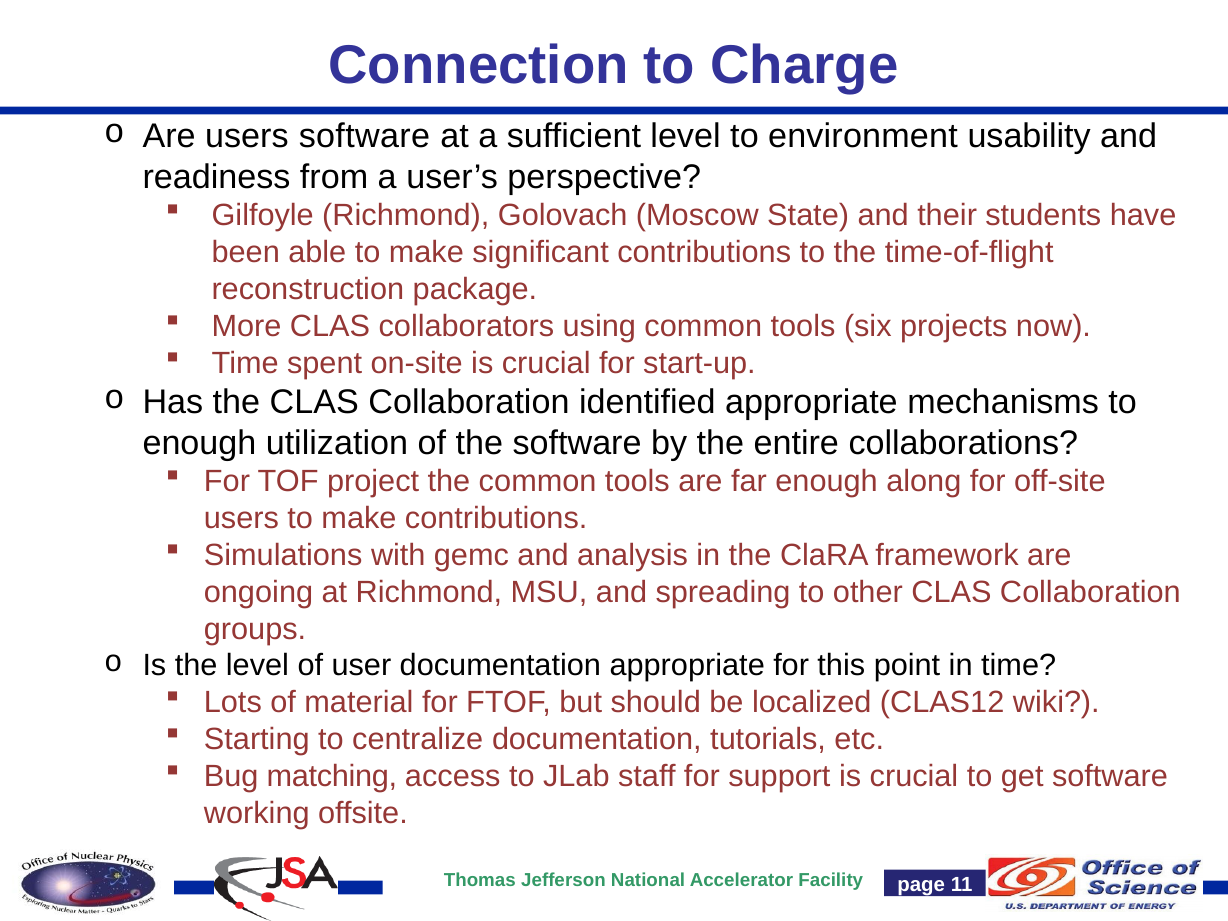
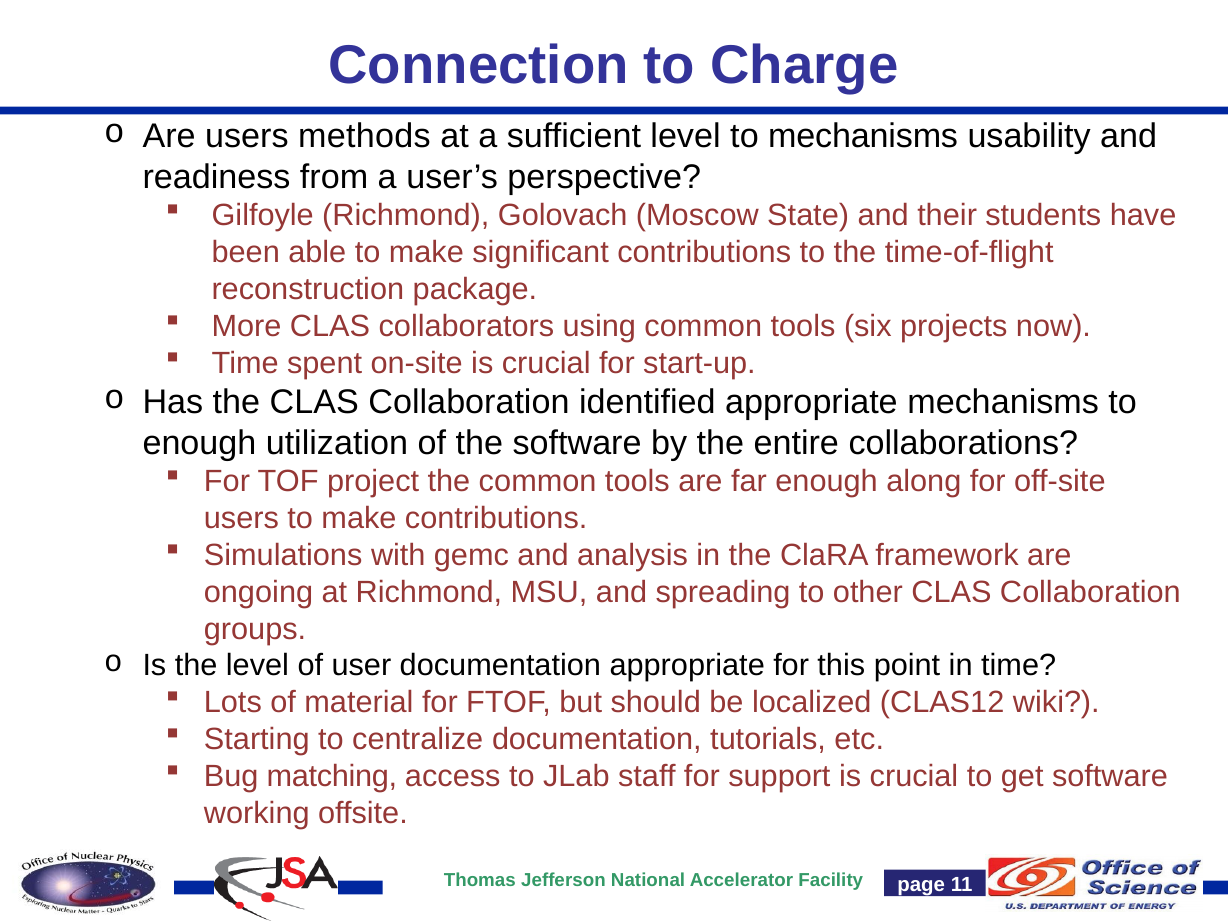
users software: software -> methods (364, 136)
to environment: environment -> mechanisms (863, 136)
